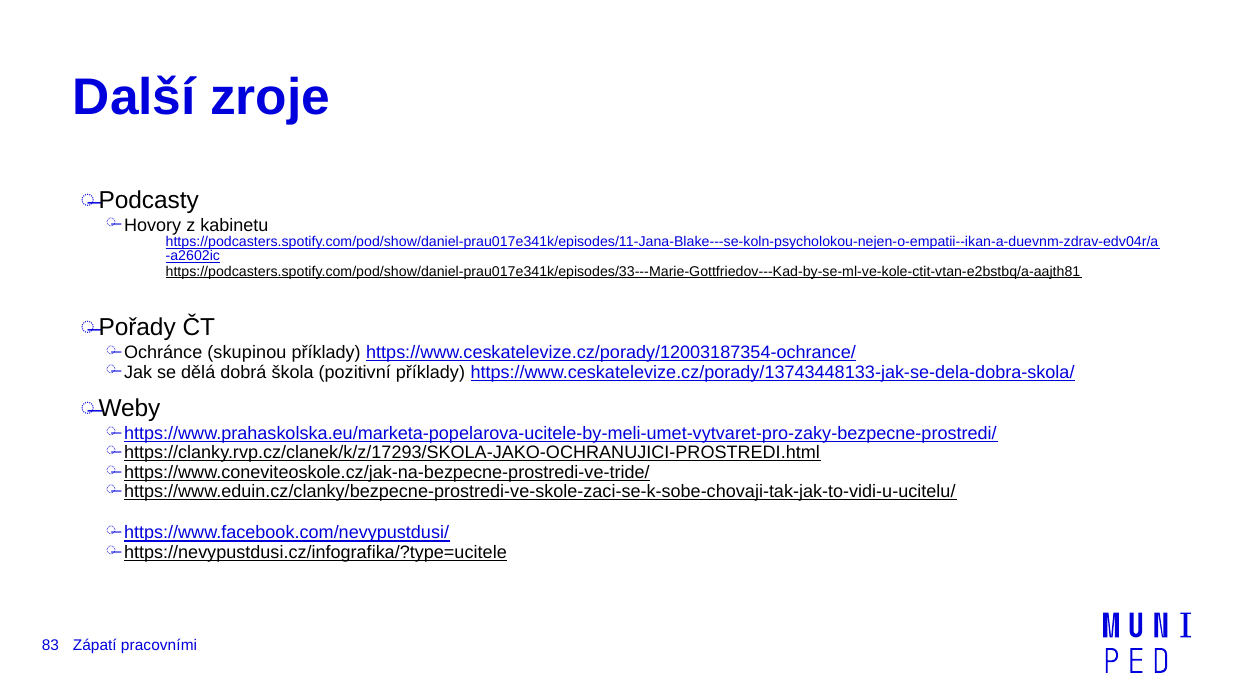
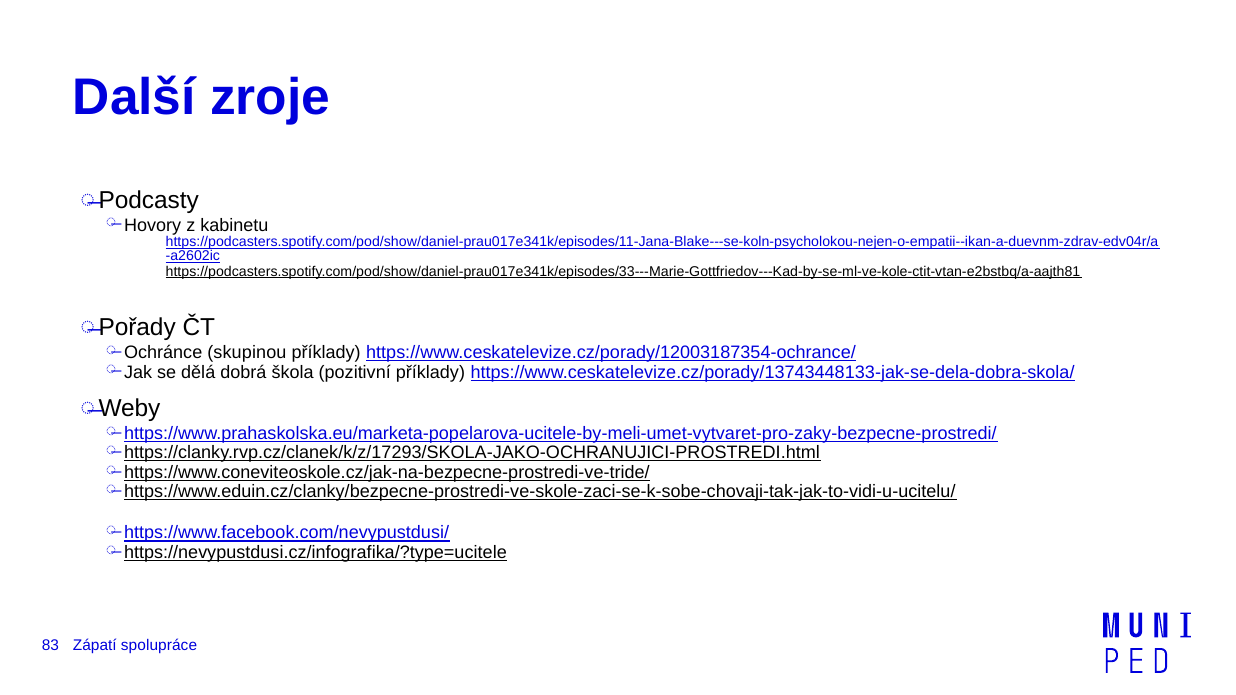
pracovními: pracovními -> spolupráce (159, 645)
